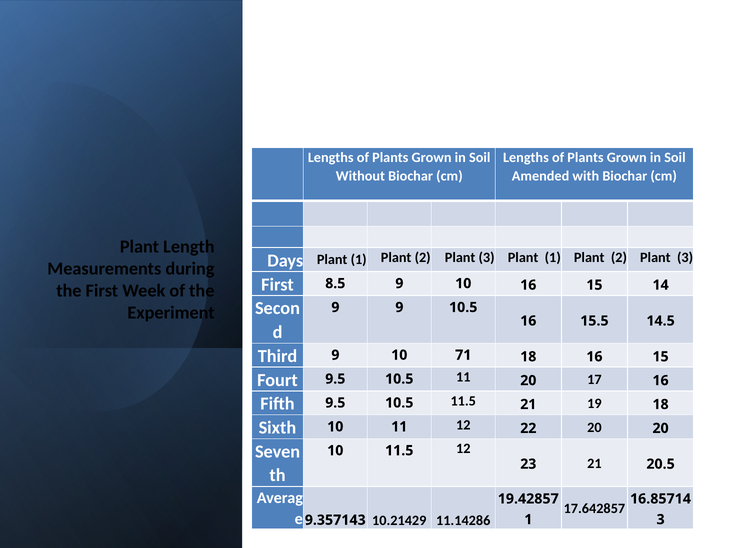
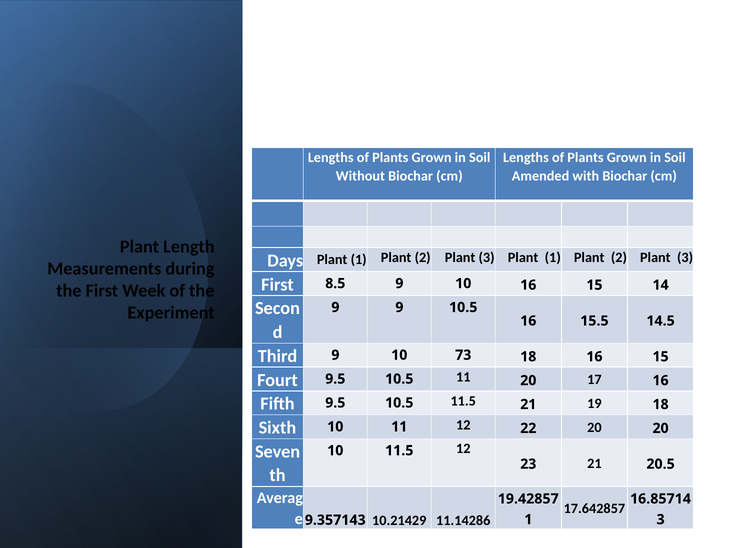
71: 71 -> 73 (463, 355)
